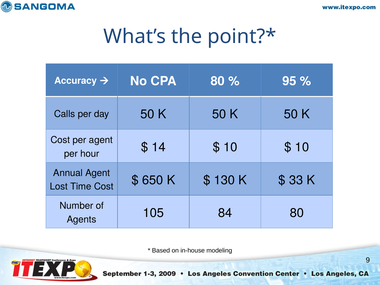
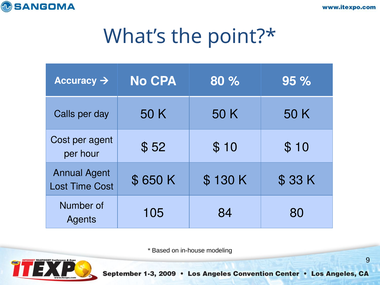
14: 14 -> 52 (159, 147)
